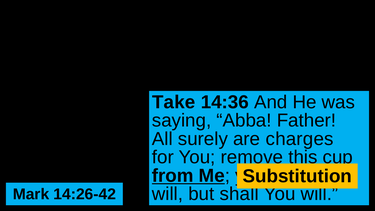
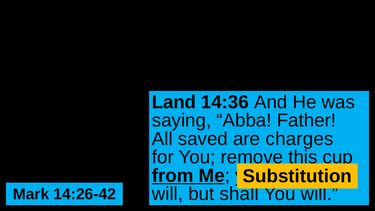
Take: Take -> Land (174, 102)
surely: surely -> saved (203, 139)
